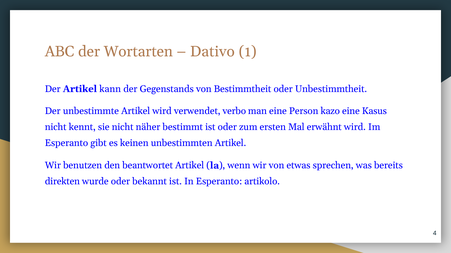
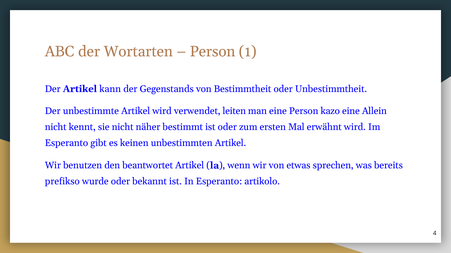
Dativo: Dativo -> Person (213, 52)
verbo: verbo -> leiten (234, 111)
Kasus: Kasus -> Allein (374, 111)
direkten: direkten -> prefikso (62, 182)
